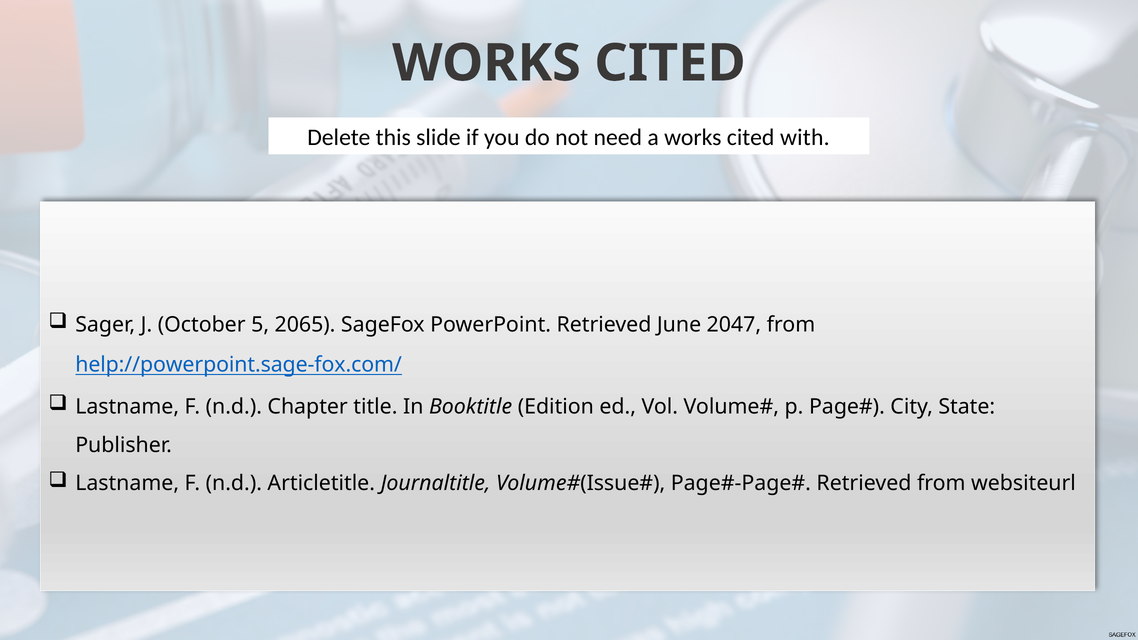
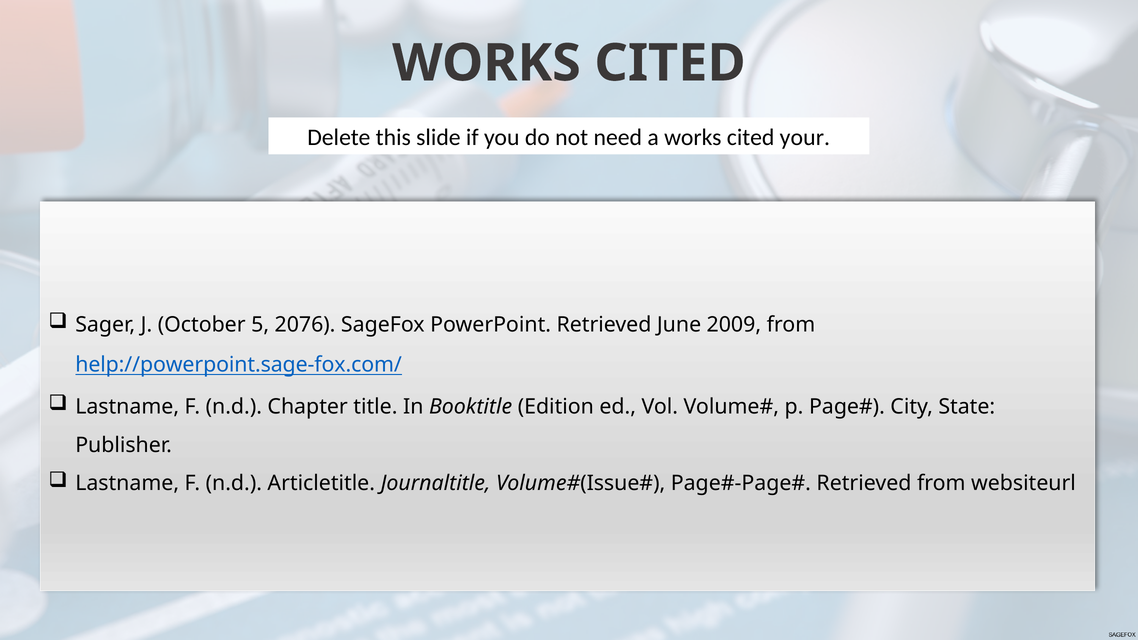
with: with -> your (805, 138)
2065: 2065 -> 2076 (305, 325)
2047: 2047 -> 2009 (734, 325)
